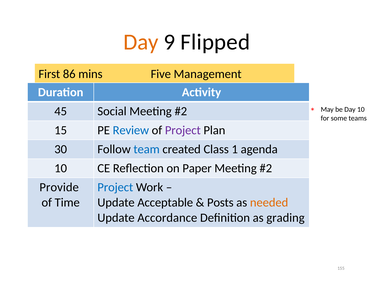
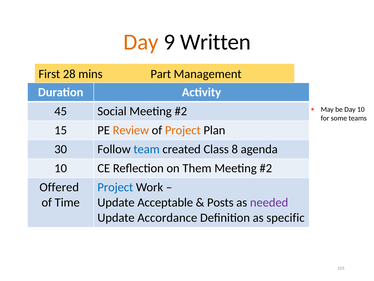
Flipped: Flipped -> Written (215, 42)
86: 86 -> 28 (69, 74)
Five: Five -> Part (161, 74)
Review colour: blue -> orange (131, 130)
Project colour: purple -> orange (183, 130)
1: 1 -> 8 (235, 149)
Paper: Paper -> Them (197, 168)
Provide: Provide -> Offered (59, 187)
needed colour: orange -> purple (269, 202)
grading: grading -> specific (285, 217)
